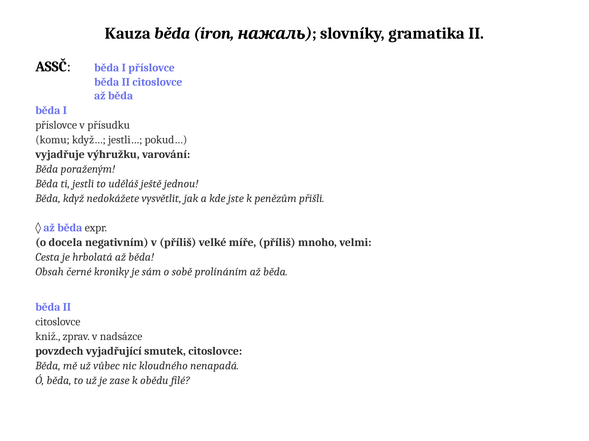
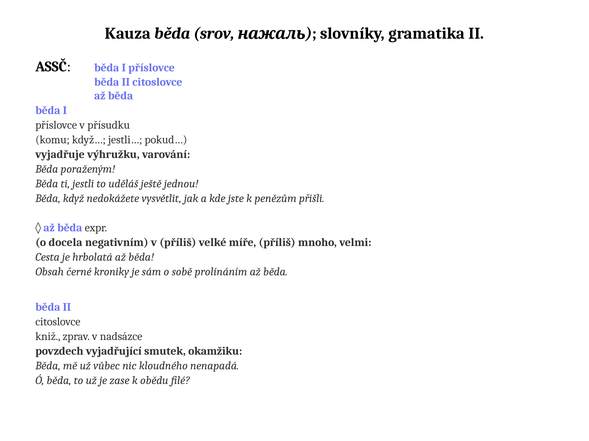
iron: iron -> srov (214, 34)
smutek citoslovce: citoslovce -> okamžiku (215, 352)
